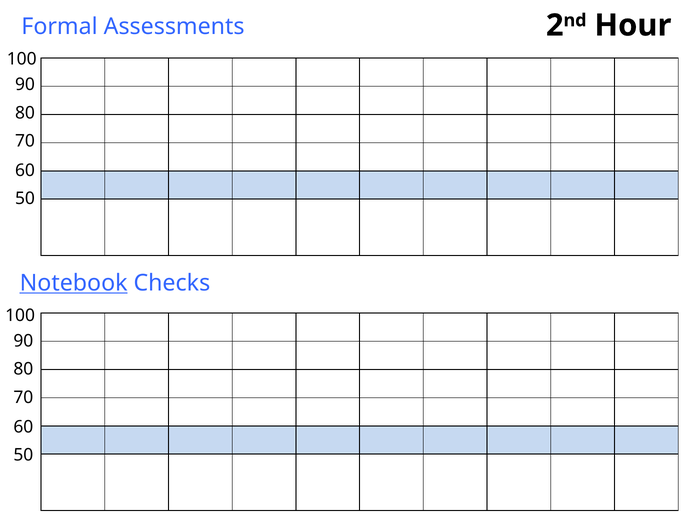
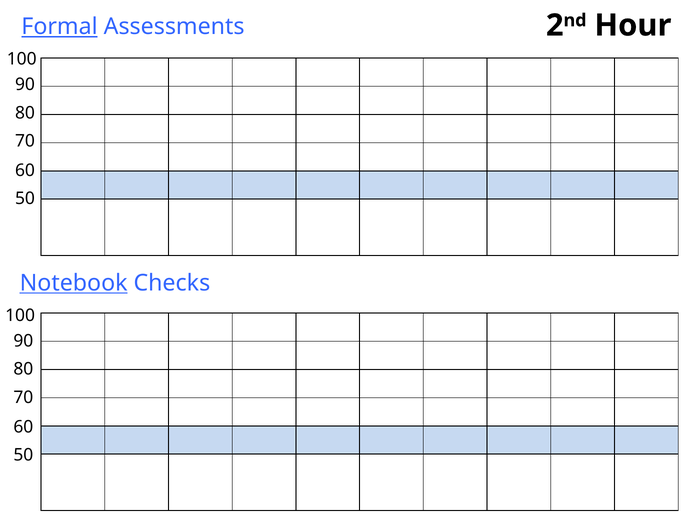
Formal underline: none -> present (59, 27)
